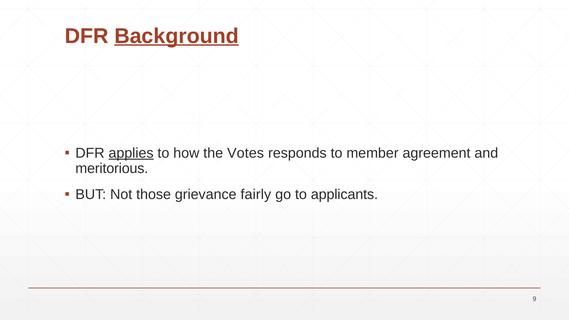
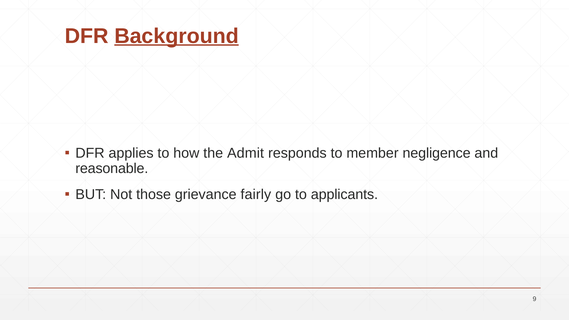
applies underline: present -> none (131, 153)
Votes: Votes -> Admit (246, 153)
agreement: agreement -> negligence (437, 153)
meritorious: meritorious -> reasonable (112, 168)
